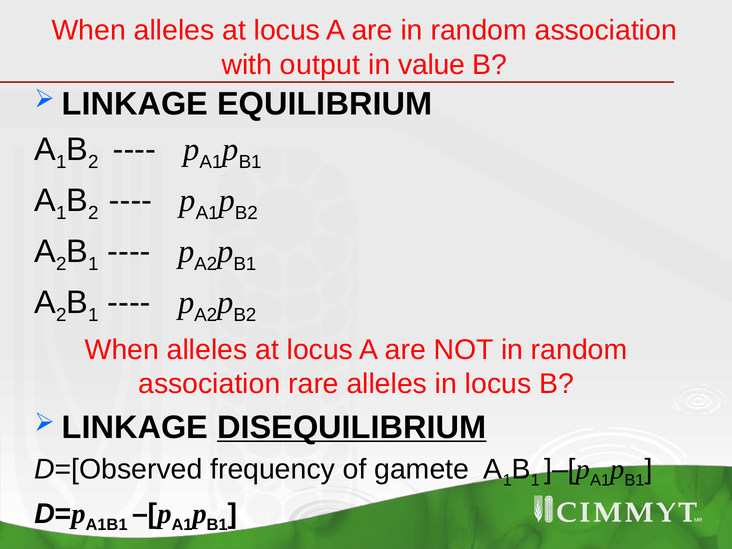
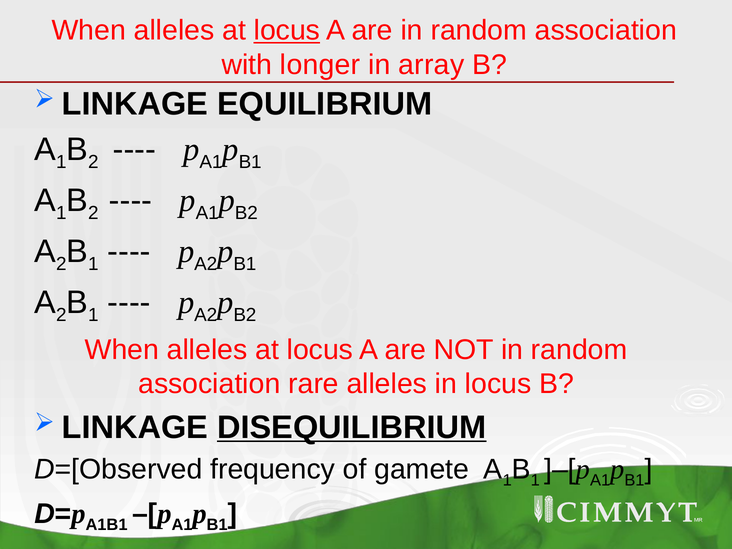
locus underline: none -> present (287, 30)
output: output -> longer (320, 65)
value: value -> array (431, 65)
